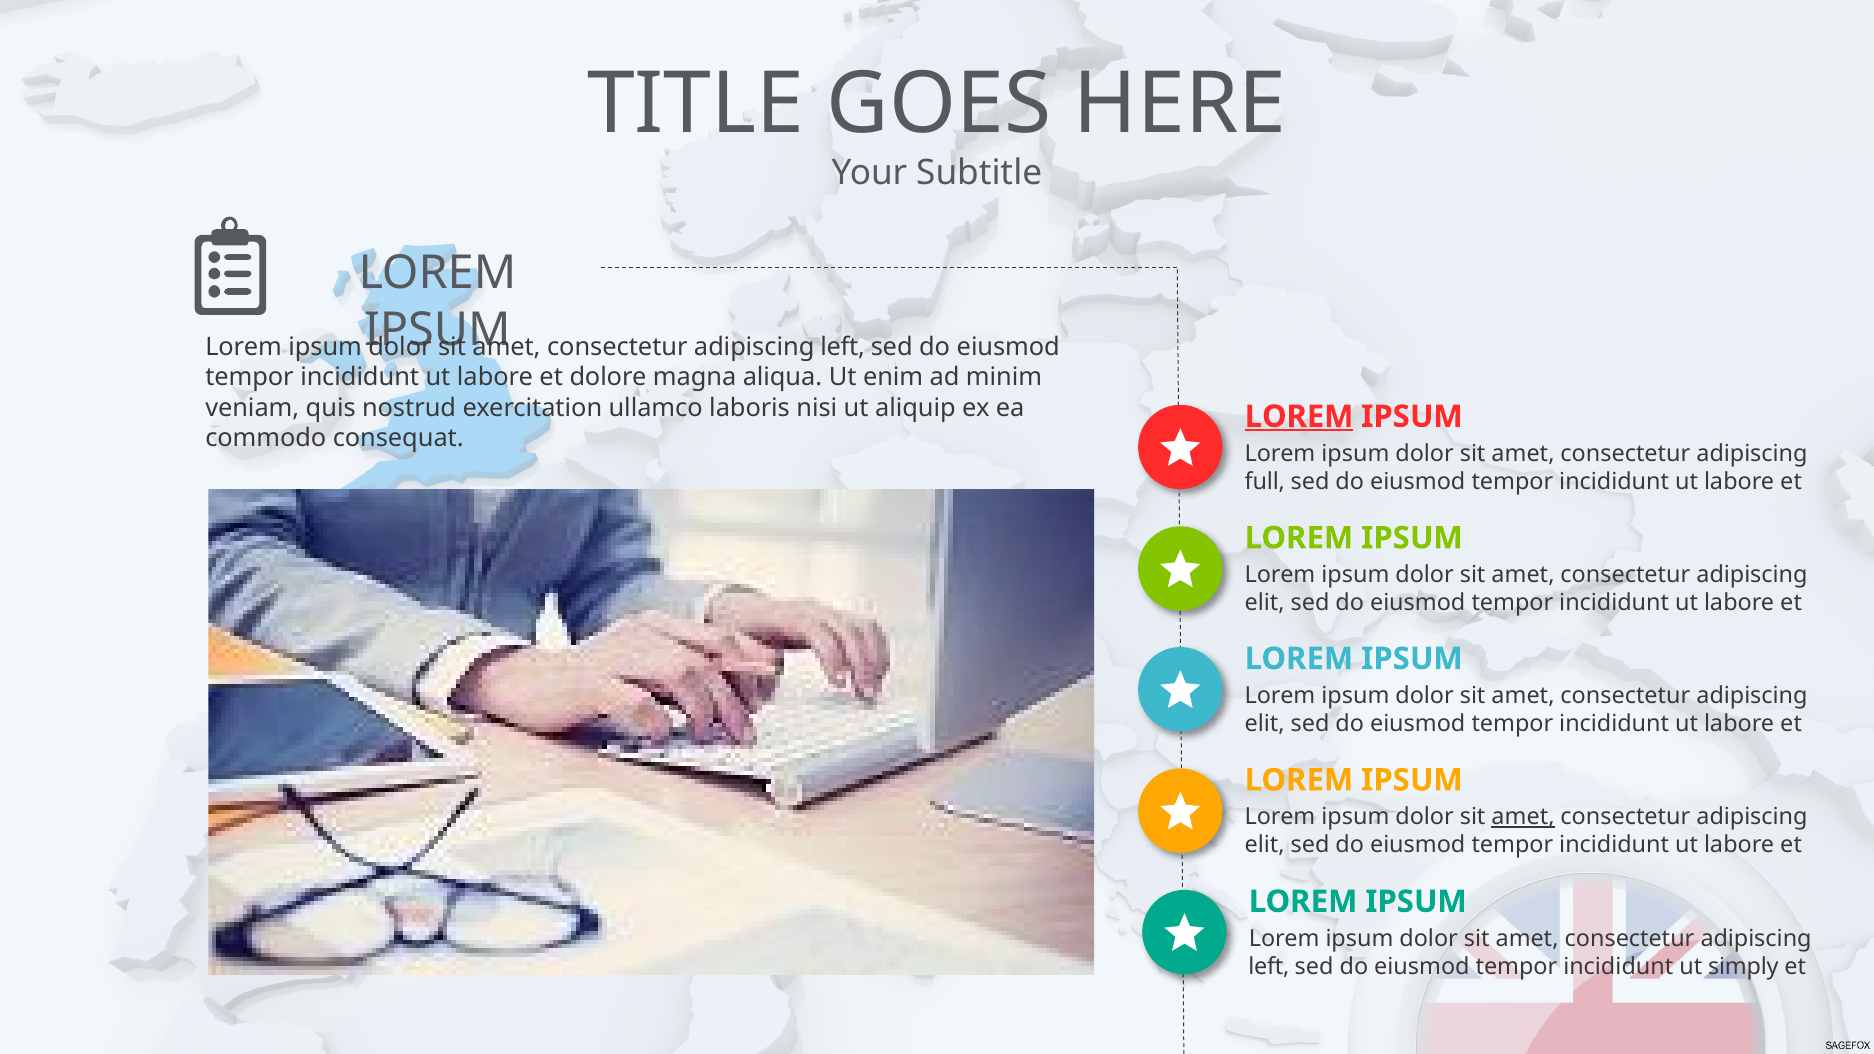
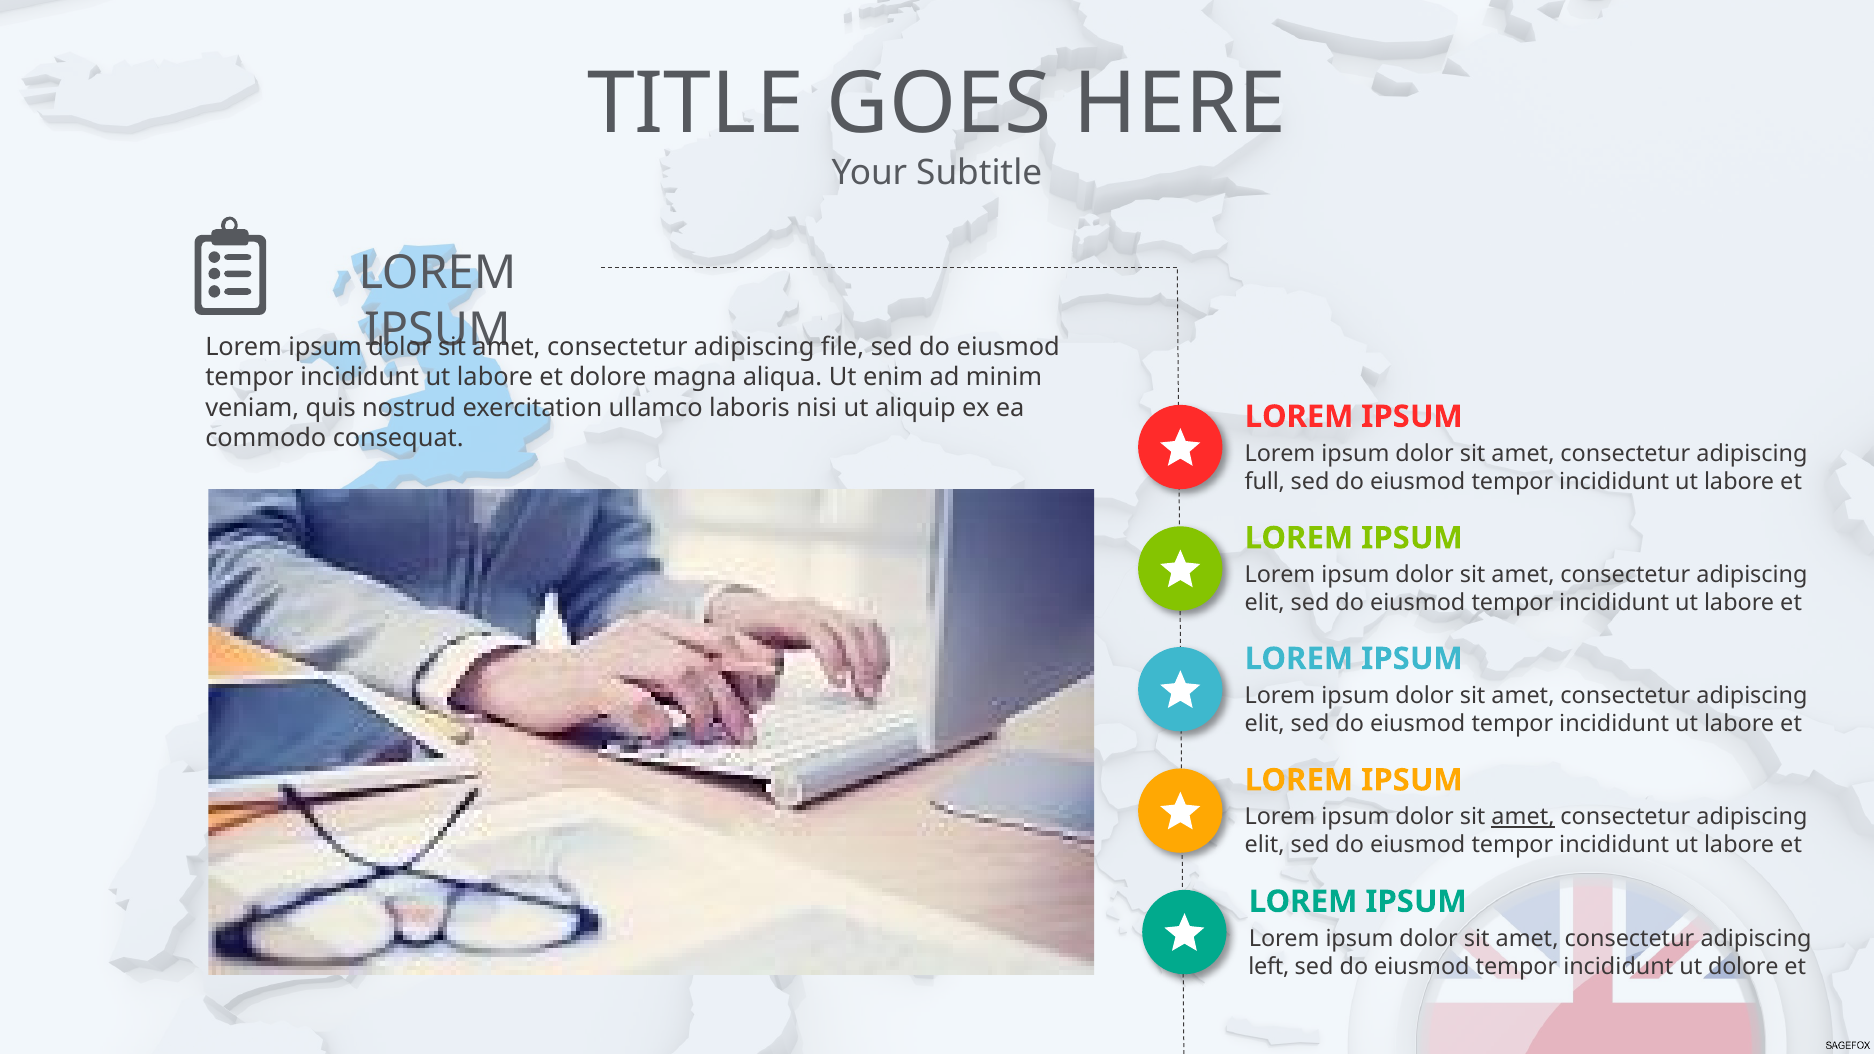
left: left -> file (842, 347)
LOREM underline: present -> none (1299, 417)
ut simply: simply -> dolore (1743, 967)
